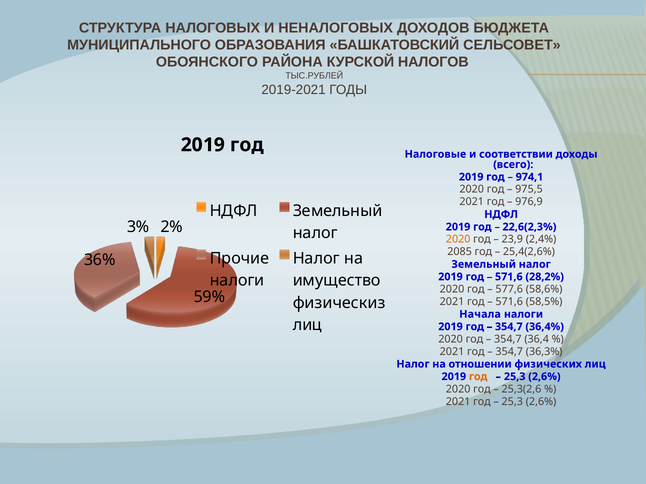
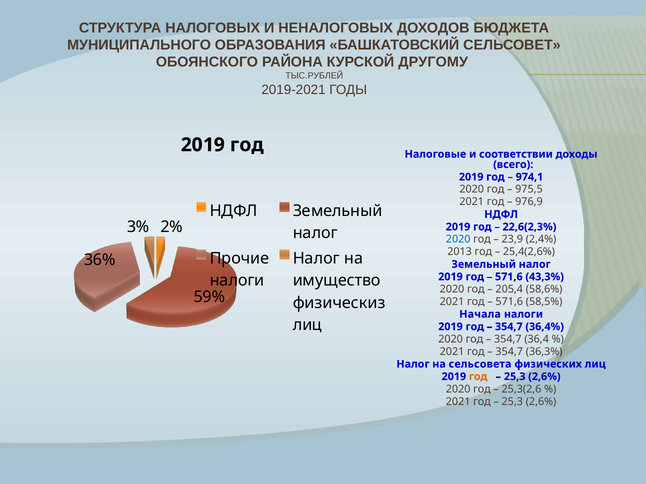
НАЛОГОВ: НАЛОГОВ -> ДРУГОМУ (433, 62)
2020 colour: orange -> blue (458, 240)
2085: 2085 -> 2013 (460, 252)
28,2%: 28,2% -> 43,3% (545, 277)
577,6: 577,6 -> 205,4 (509, 290)
отношении: отношении -> сельсовета (480, 364)
